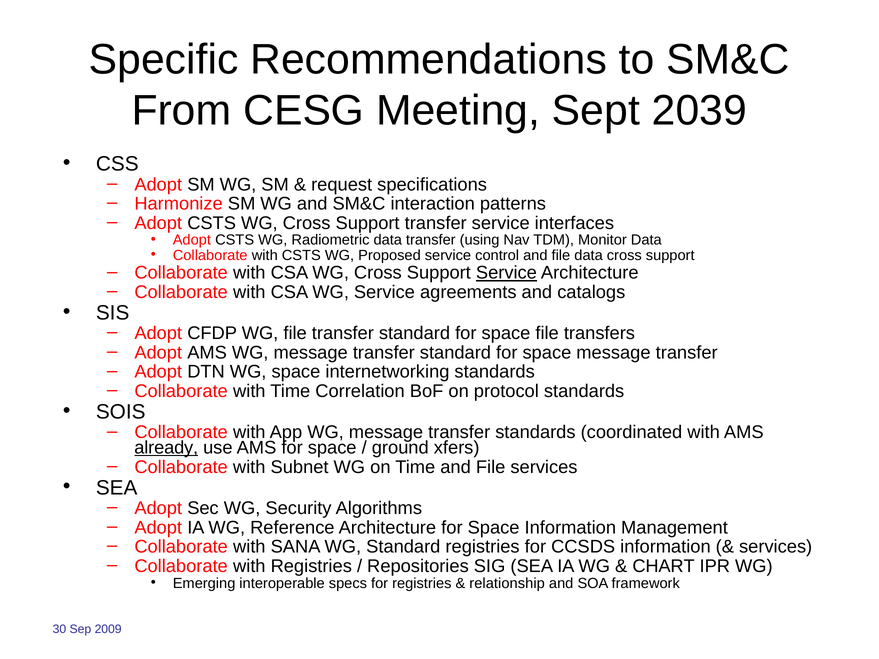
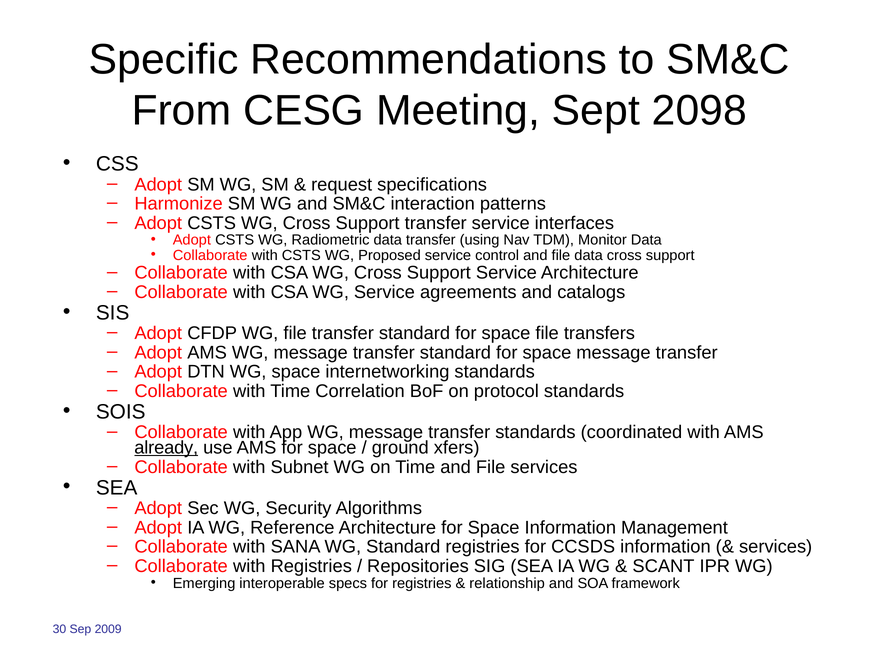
2039: 2039 -> 2098 (699, 111)
Service underline: present -> none (506, 273)
CHART: CHART -> SCANT (663, 566)
